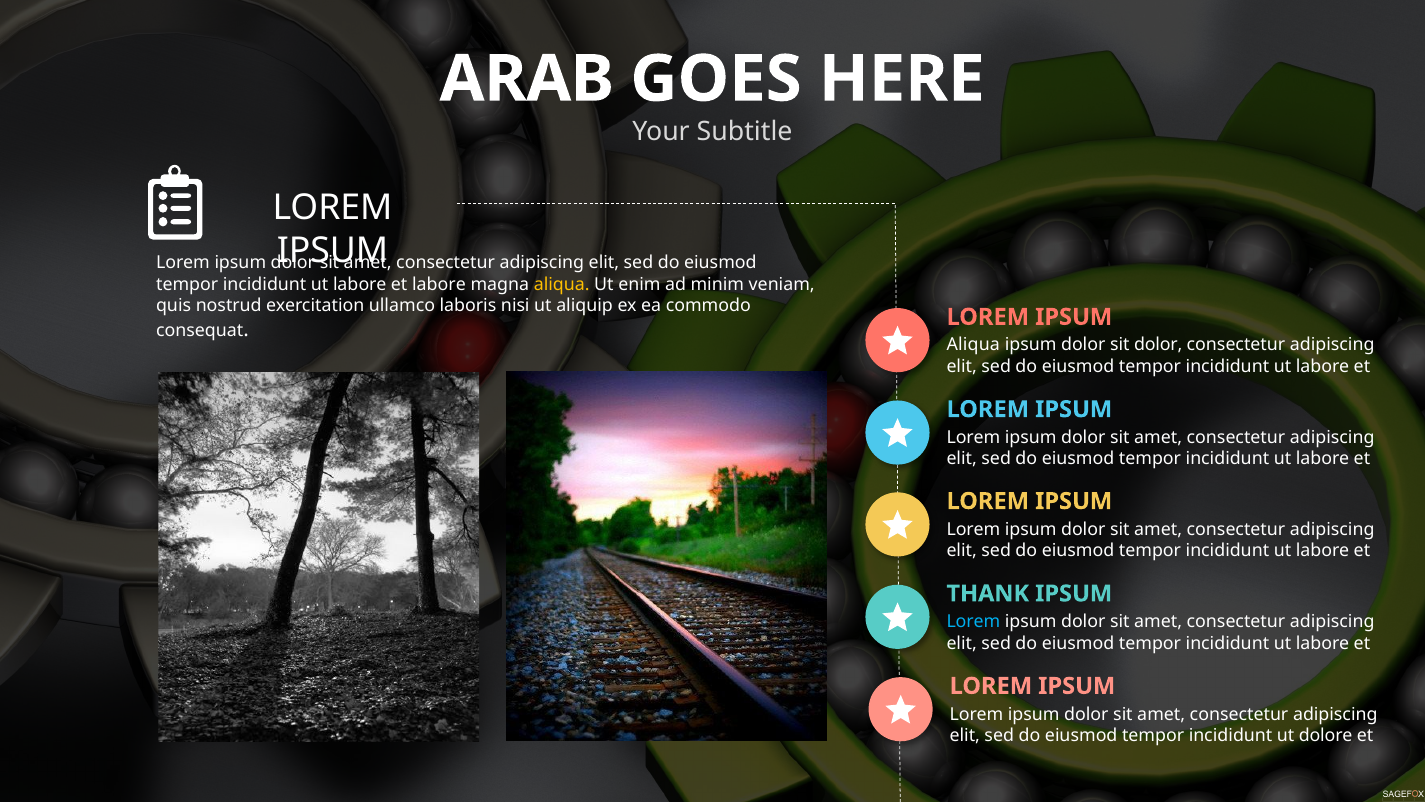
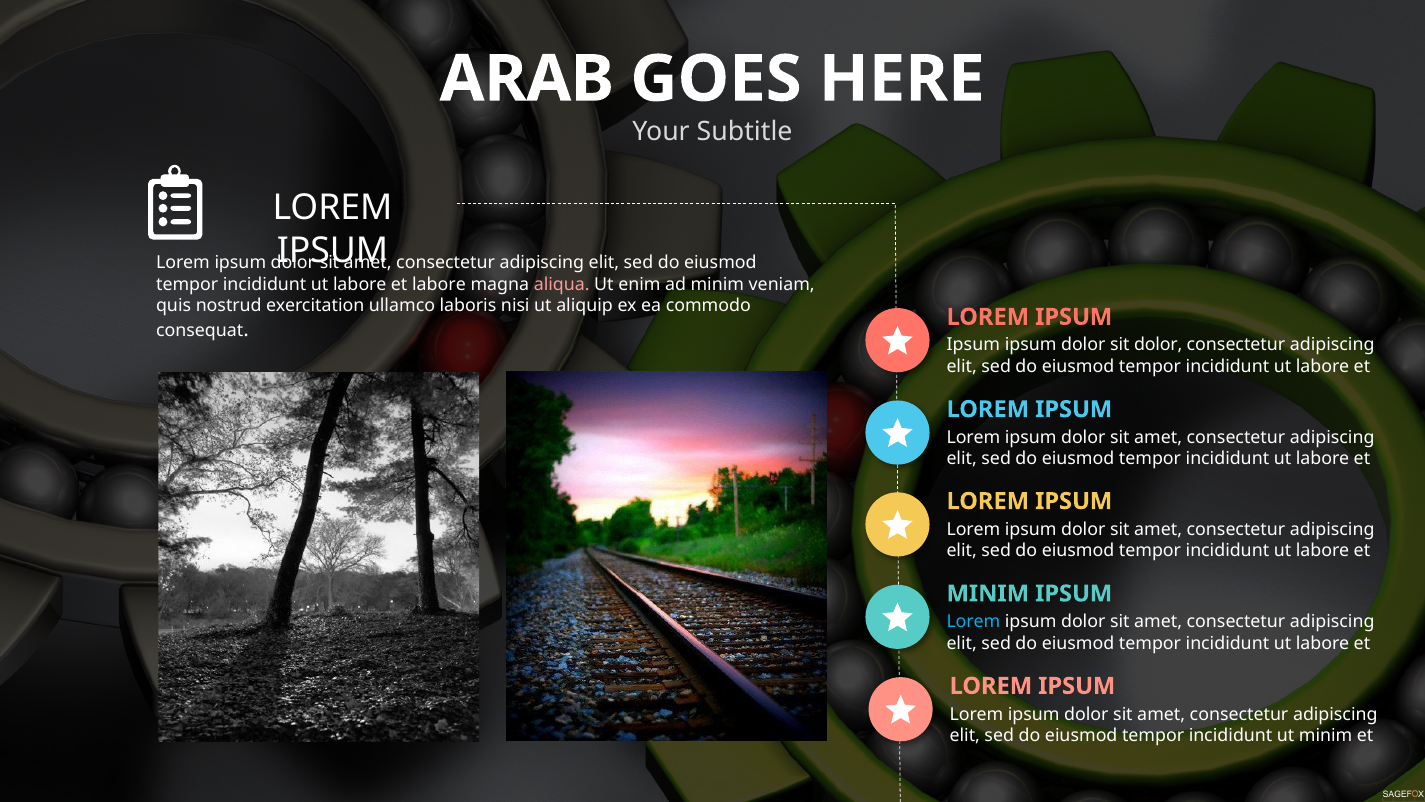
aliqua colour: yellow -> pink (562, 284)
Aliqua: Aliqua -> Ipsum (973, 345)
THANK: THANK -> MINIM (988, 593)
ut dolore: dolore -> minim (1326, 735)
